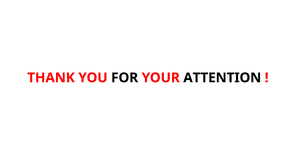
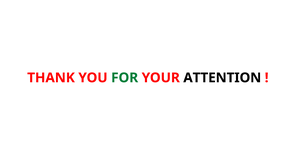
FOR colour: black -> green (125, 78)
